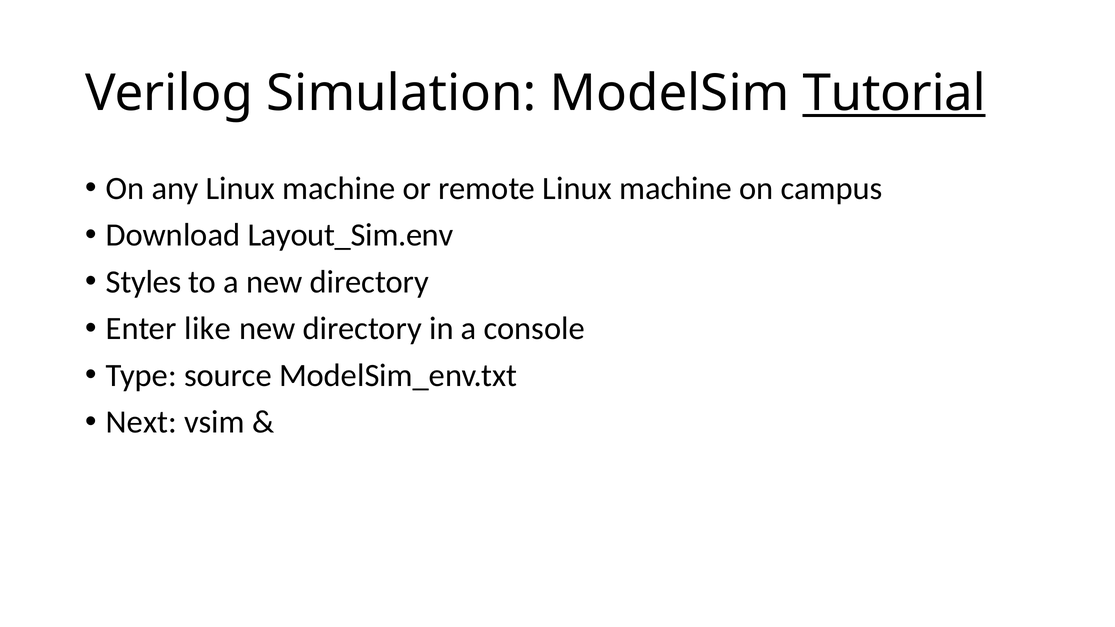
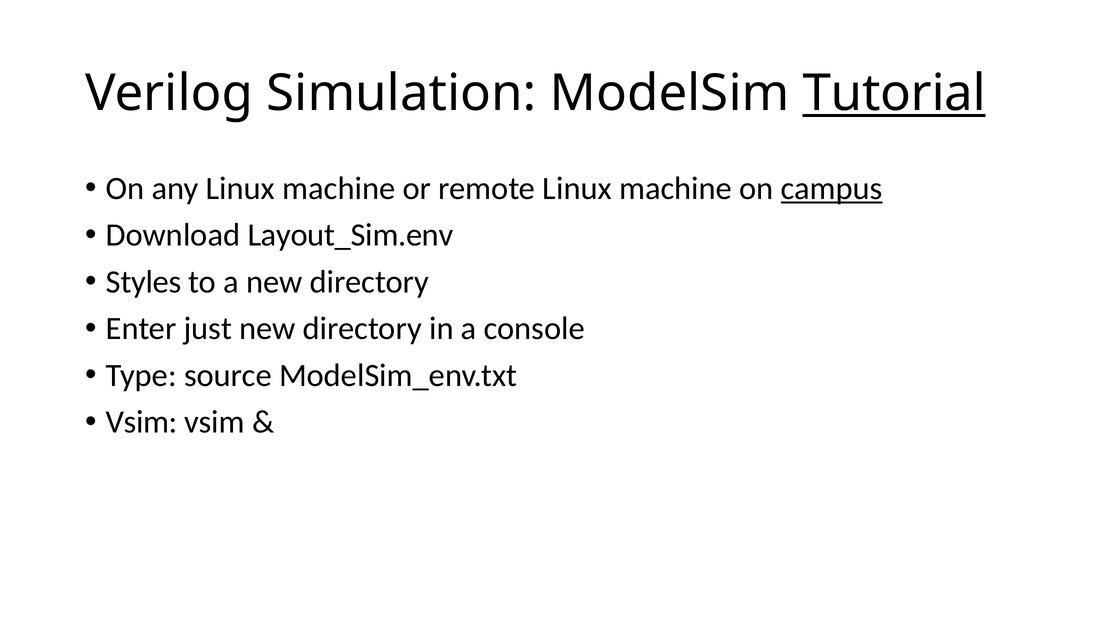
campus underline: none -> present (832, 189)
like: like -> just (208, 329)
Next: Next -> Vsim (141, 422)
